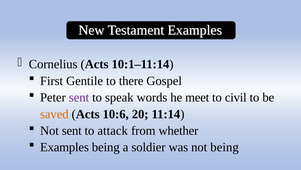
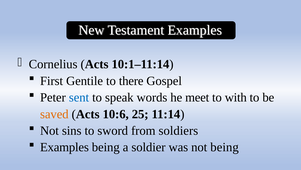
sent colour: purple -> blue (79, 97)
civil: civil -> with (236, 97)
20: 20 -> 25 (140, 114)
Not sent: sent -> sins (72, 130)
attack: attack -> sword (113, 130)
whether: whether -> soldiers (178, 130)
